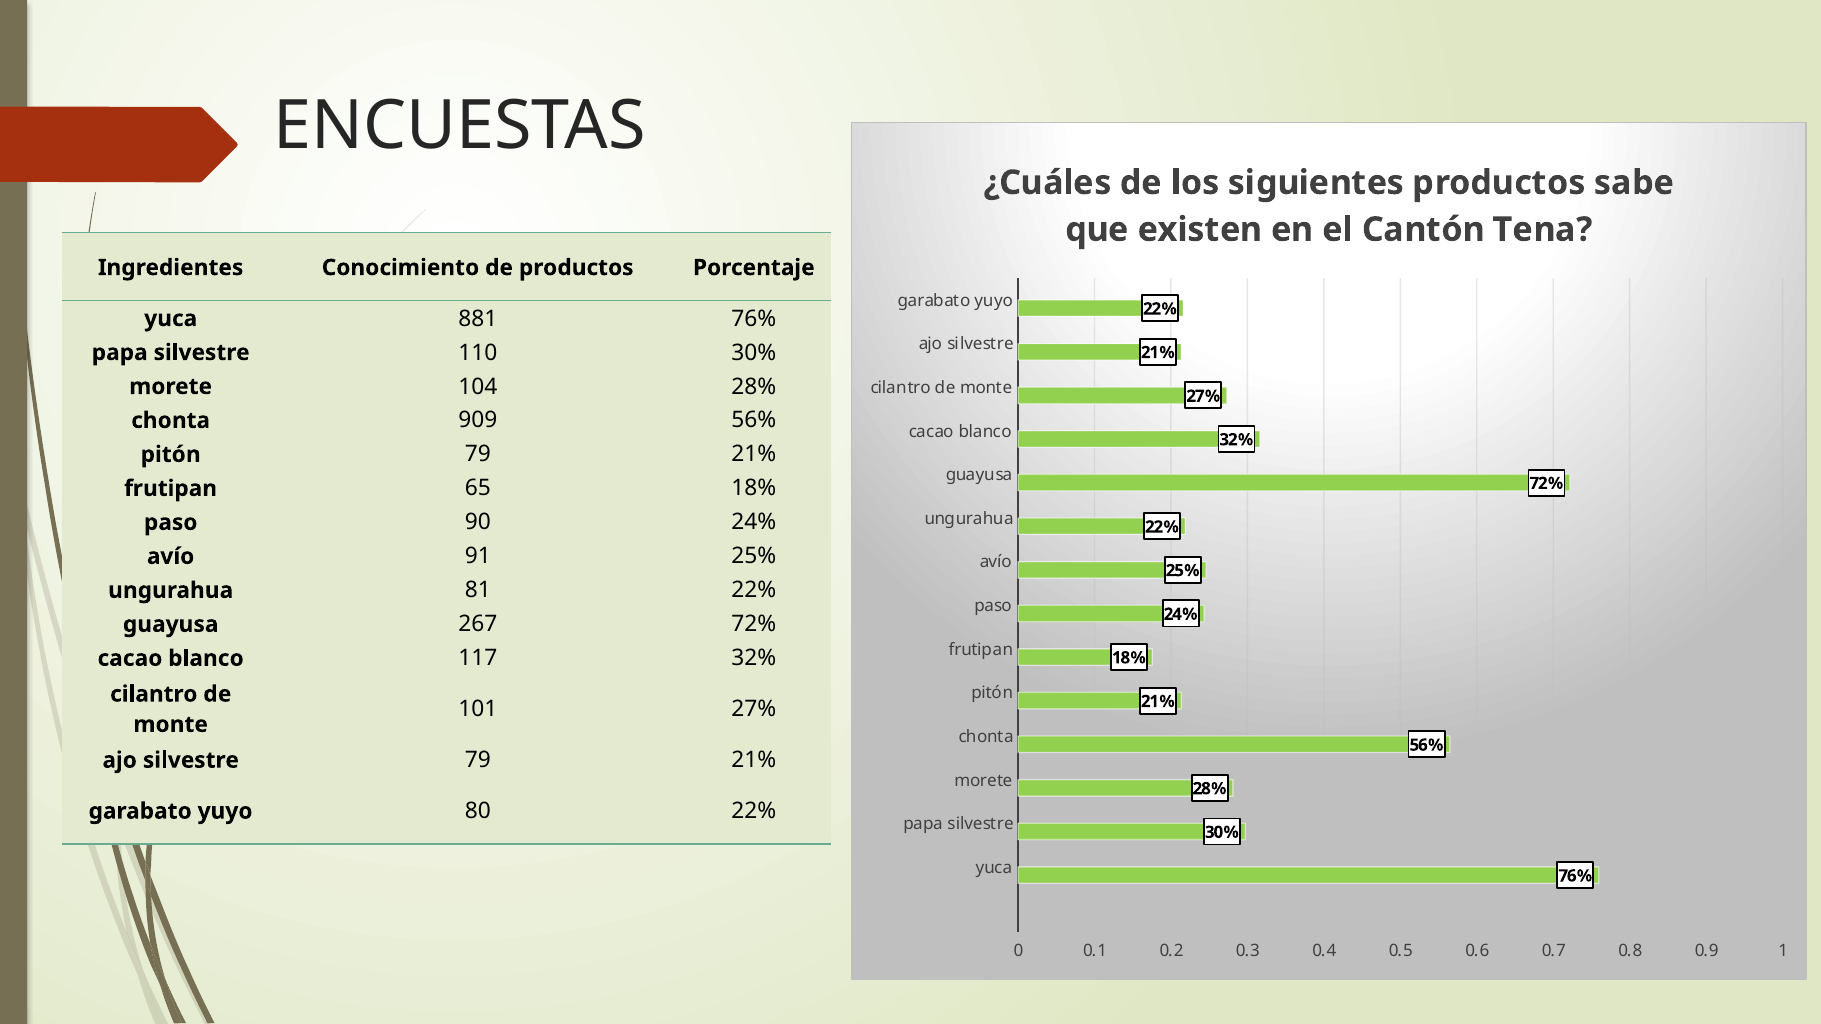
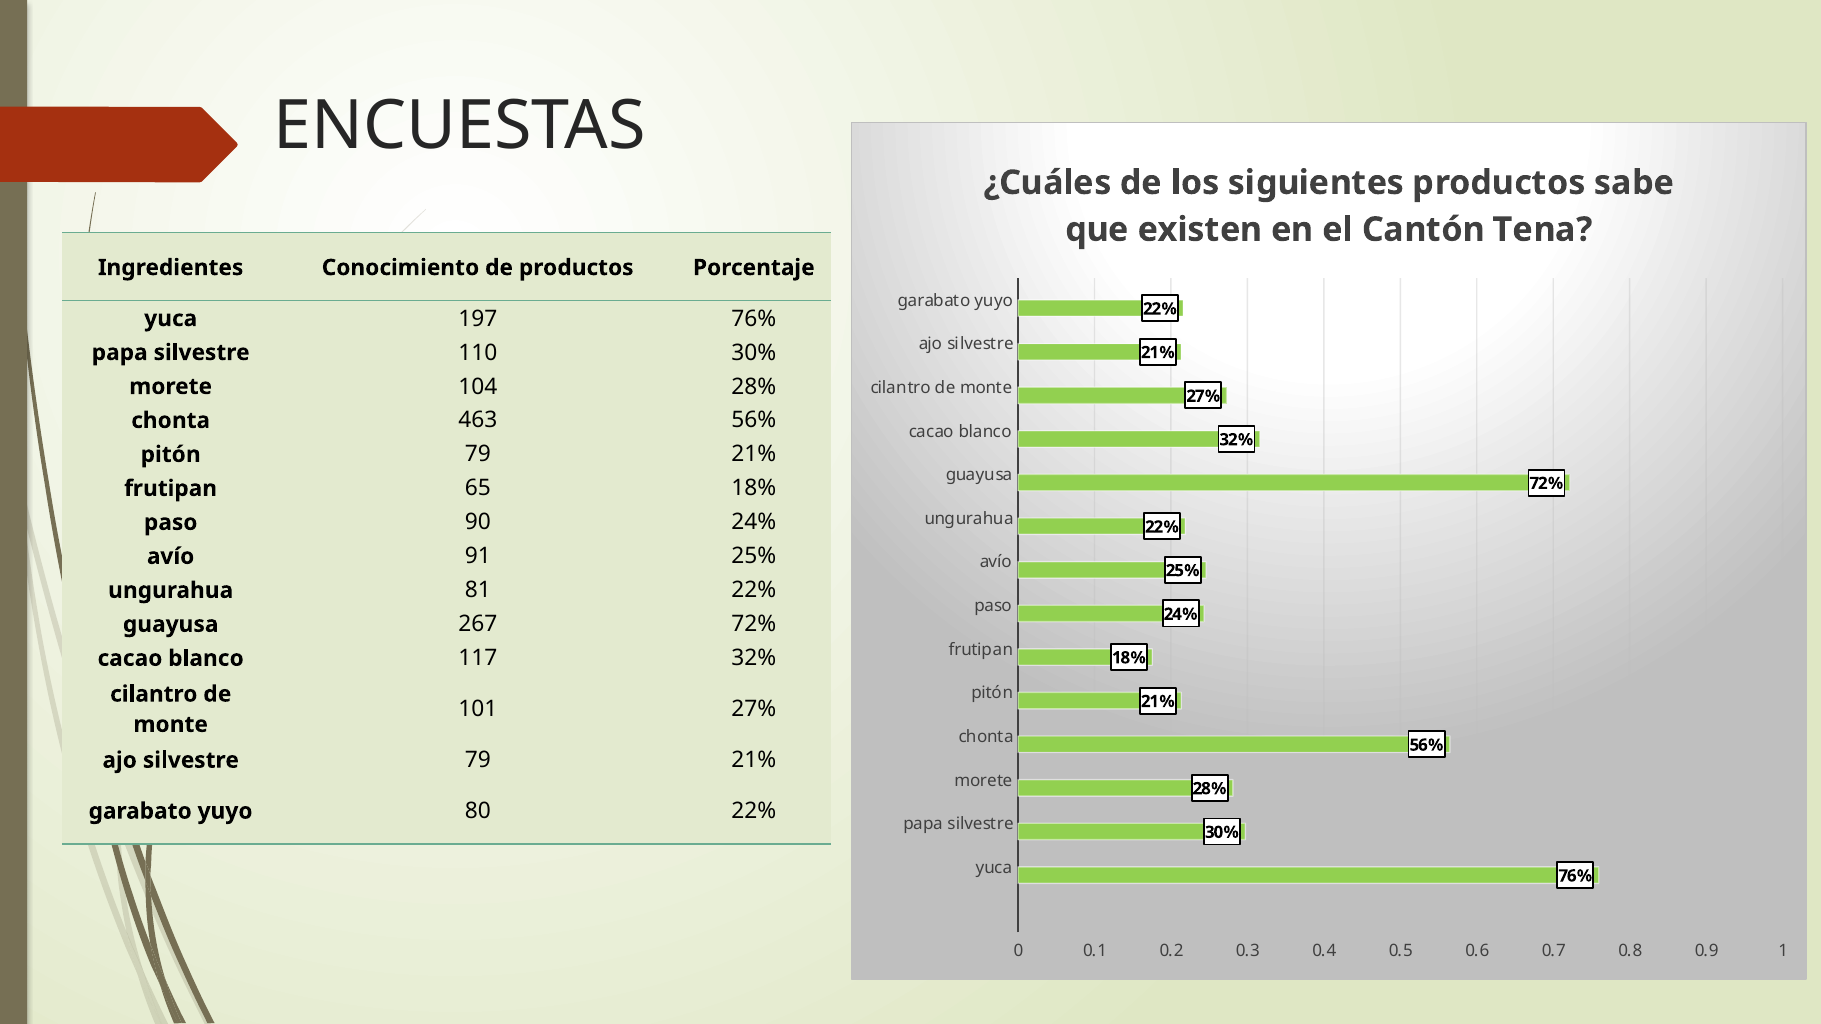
881: 881 -> 197 (478, 319)
909: 909 -> 463 (478, 421)
